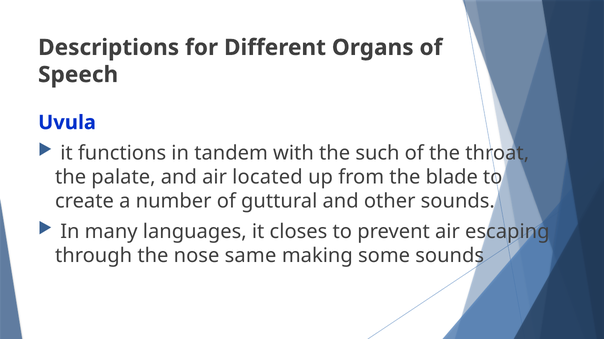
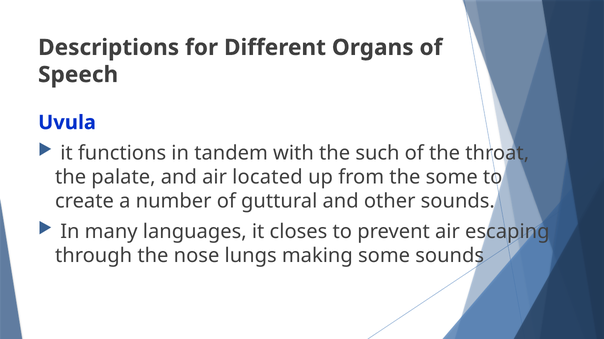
the blade: blade -> some (452, 177)
same: same -> lungs (251, 256)
